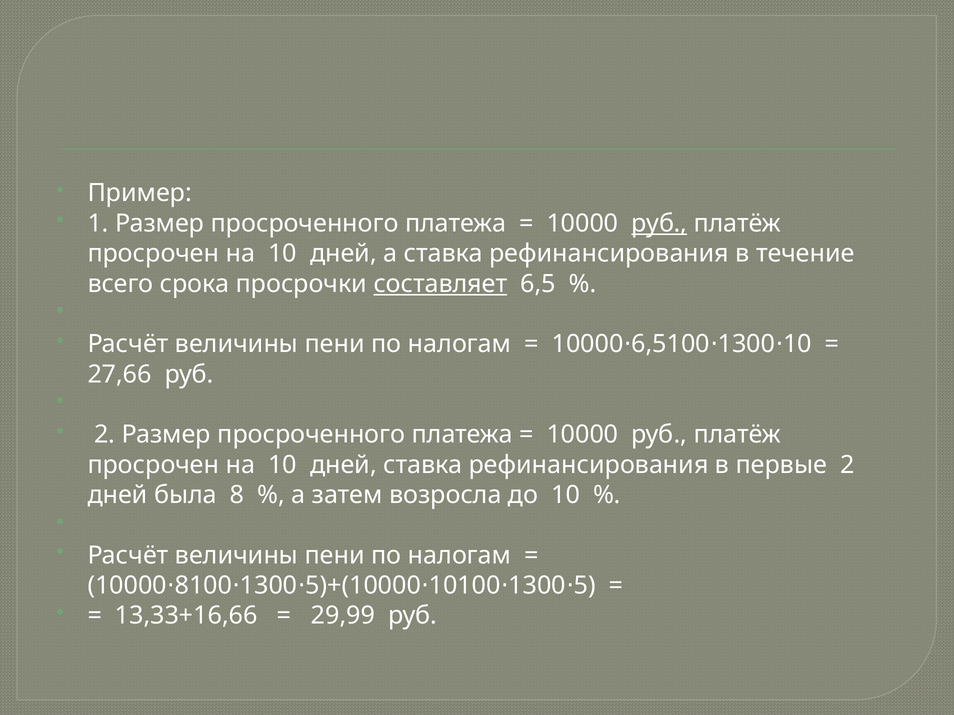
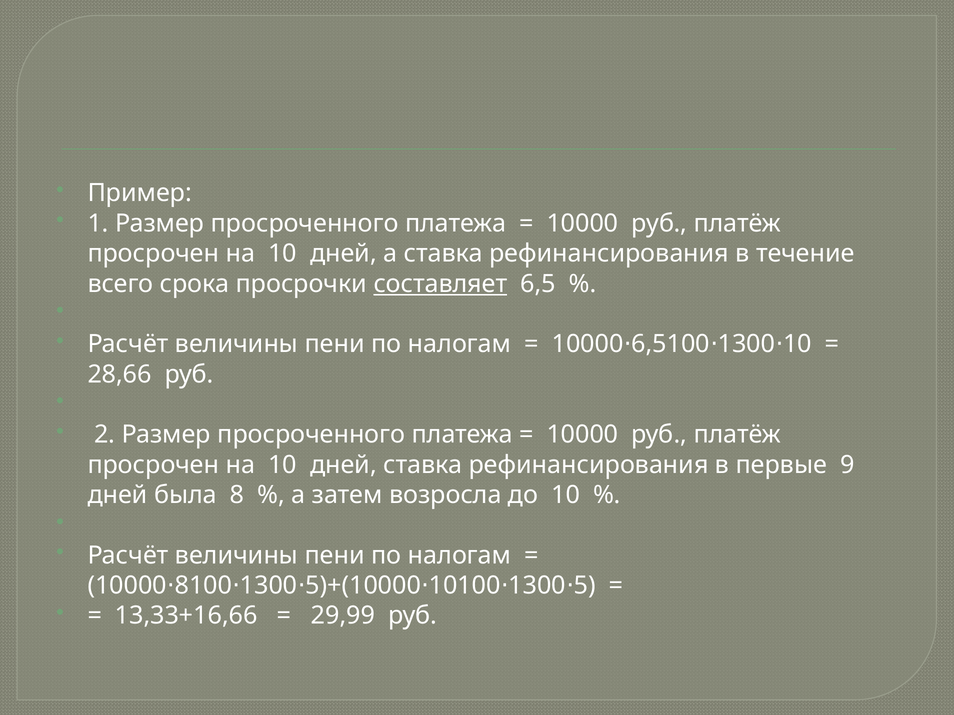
руб underline: present -> none (659, 224)
27,66: 27,66 -> 28,66 (120, 374)
первые 2: 2 -> 9 (847, 465)
